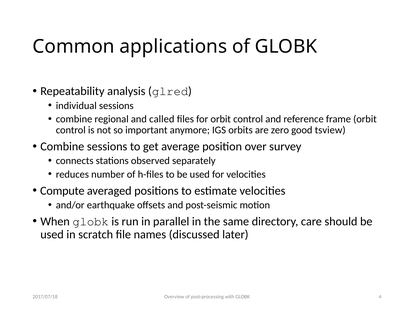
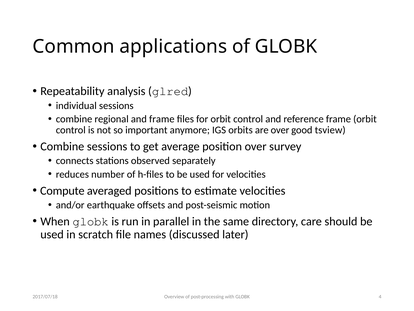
and called: called -> frame (162, 119)
are zero: zero -> over (280, 130)
